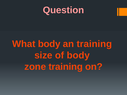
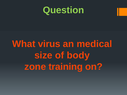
Question colour: pink -> light green (63, 10)
What body: body -> virus (49, 44)
an training: training -> medical (94, 44)
